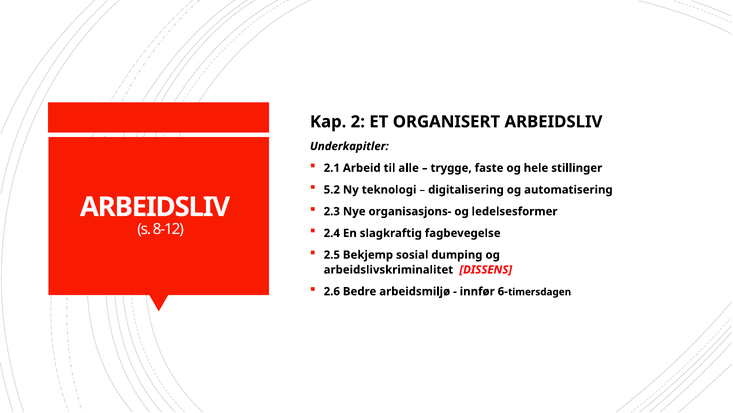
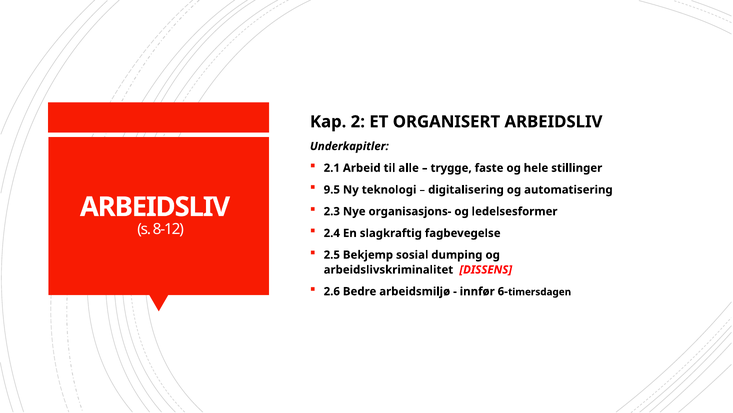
5.2: 5.2 -> 9.5 (332, 189)
